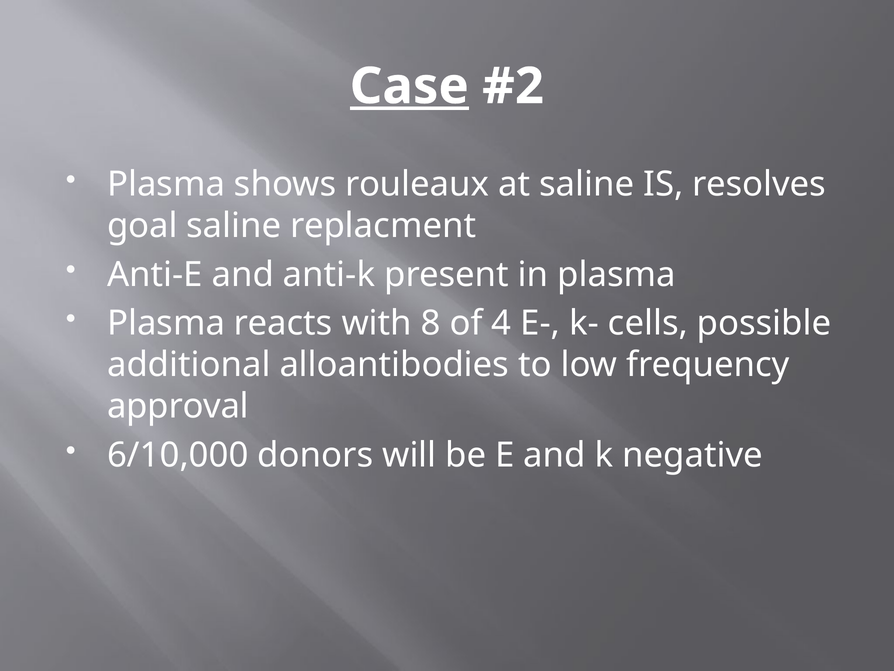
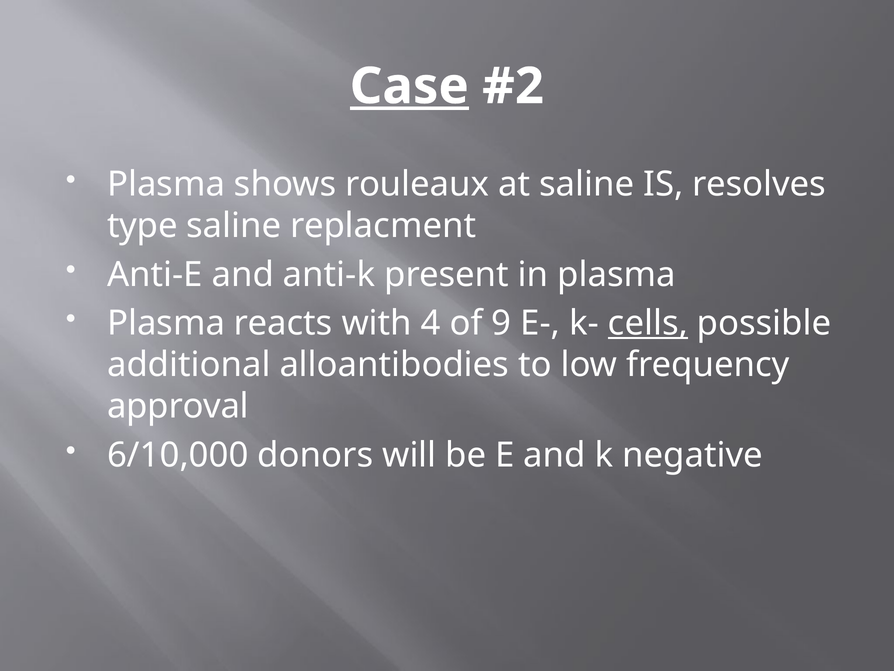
goal: goal -> type (142, 226)
8: 8 -> 4 (431, 323)
4: 4 -> 9 (501, 323)
cells underline: none -> present (648, 323)
